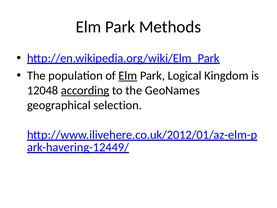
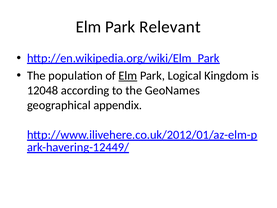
Methods: Methods -> Relevant (170, 27)
according underline: present -> none (85, 90)
selection: selection -> appendix (118, 105)
